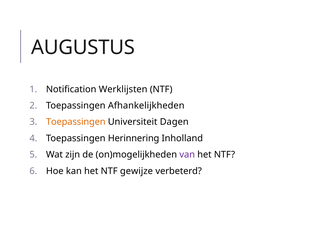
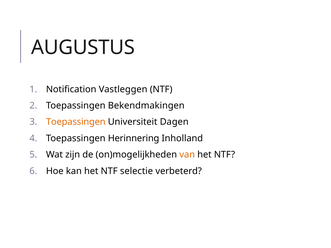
Werklijsten: Werklijsten -> Vastleggen (123, 89)
Afhankelijkheden: Afhankelijkheden -> Bekendmakingen (146, 106)
van colour: purple -> orange (187, 155)
gewijze: gewijze -> selectie (137, 171)
